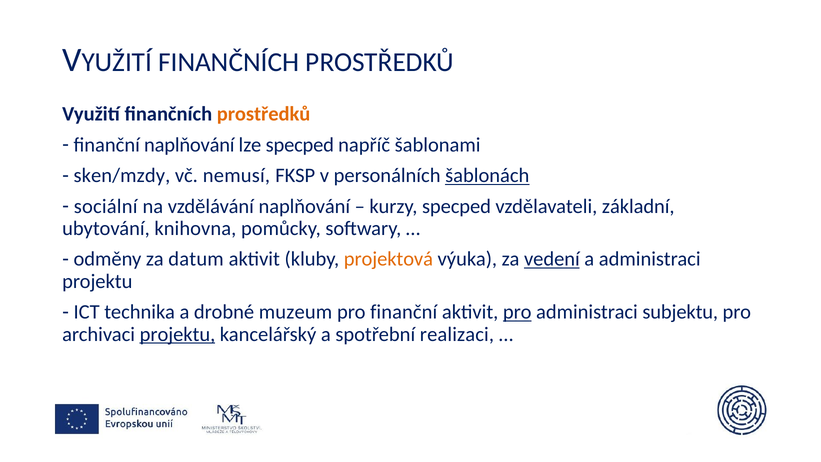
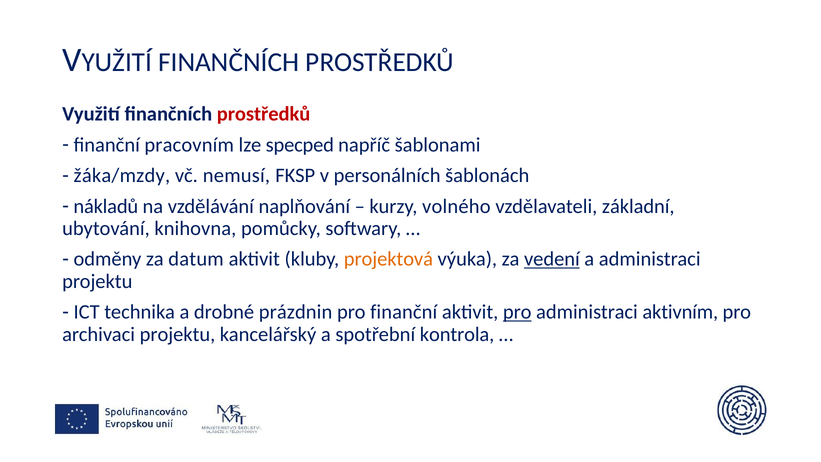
prostředků colour: orange -> red (264, 114)
finanční naplňování: naplňování -> pracovním (189, 145)
sken/mzdy: sken/mzdy -> žáka/mzdy (122, 175)
šablonách underline: present -> none (487, 175)
sociální: sociální -> nákladů (106, 206)
kurzy specped: specped -> volného (456, 206)
muzeum: muzeum -> prázdnin (296, 312)
subjektu: subjektu -> aktivním (680, 312)
projektu underline: present -> none (177, 334)
realizaci: realizaci -> kontrola (457, 334)
